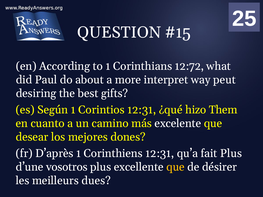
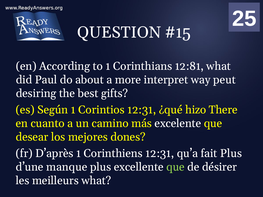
12:72: 12:72 -> 12:81 (189, 66)
Them: Them -> There (223, 110)
vosotros: vosotros -> manque (67, 167)
que colour: yellow -> light green (176, 167)
meilleurs dues: dues -> what (96, 181)
